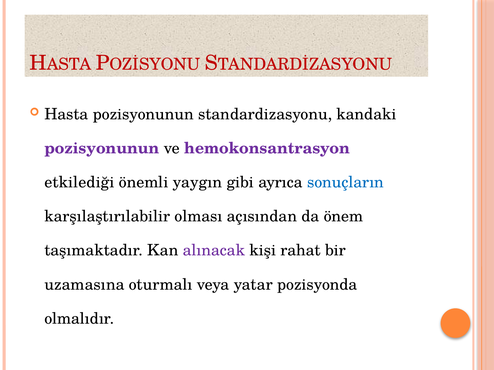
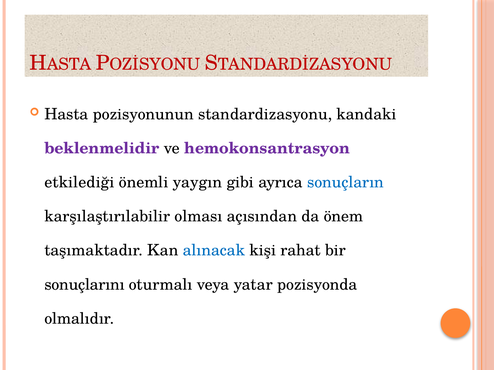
pozisyonunun: pozisyonunun -> beklenmelidir (102, 149)
alınacak colour: purple -> blue (214, 251)
uzamasına: uzamasına -> sonuçlarını (85, 285)
